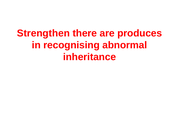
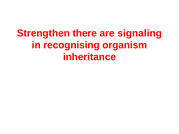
produces: produces -> signaling (140, 33)
abnormal: abnormal -> organism (125, 45)
